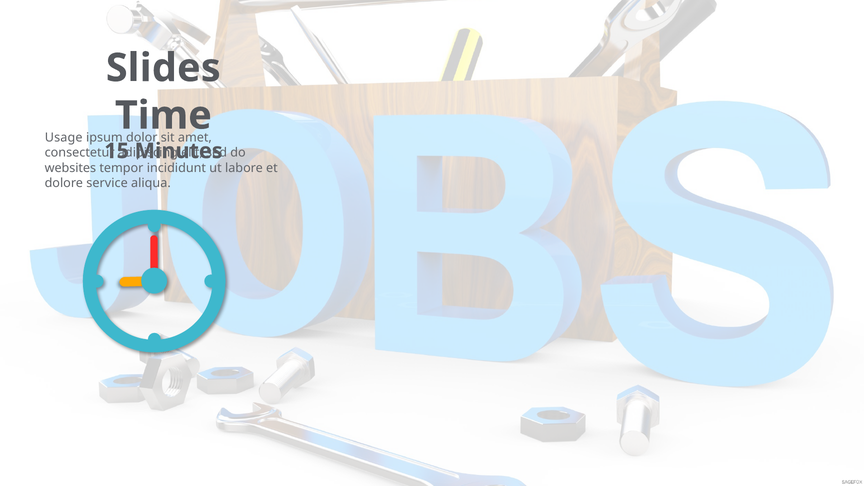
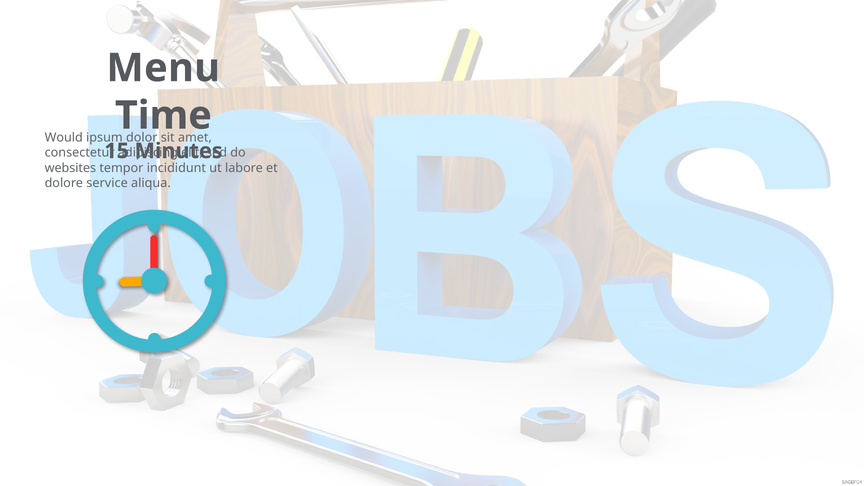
Slides: Slides -> Menu (163, 68)
Usage: Usage -> Would (64, 138)
